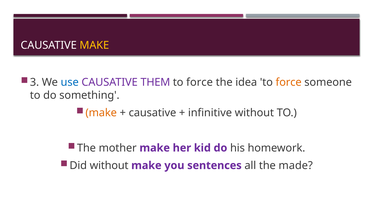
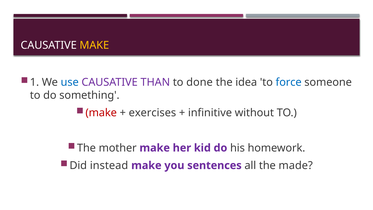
3: 3 -> 1 (35, 82)
THEM: THEM -> THAN (155, 82)
force: force -> done (200, 82)
force colour: orange -> blue (289, 82)
make colour: orange -> red (101, 113)
causative: causative -> exercises (152, 113)
Did without: without -> instead (109, 165)
